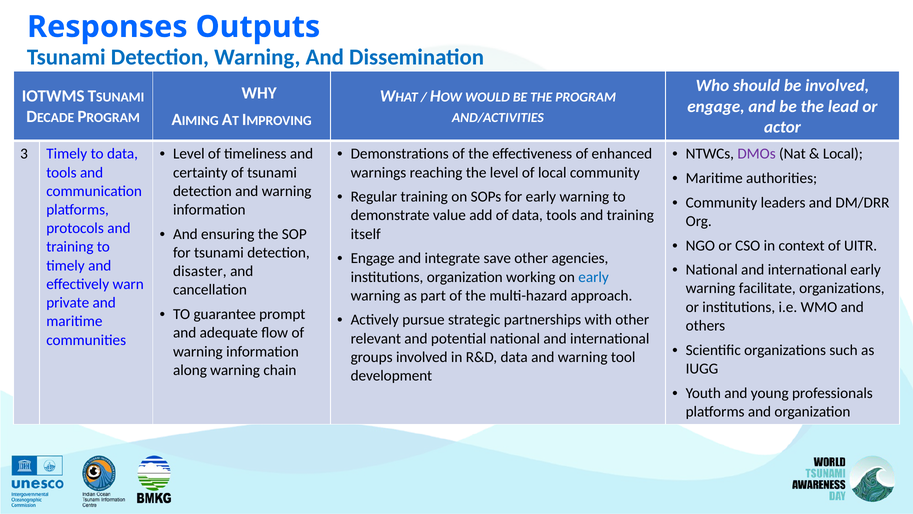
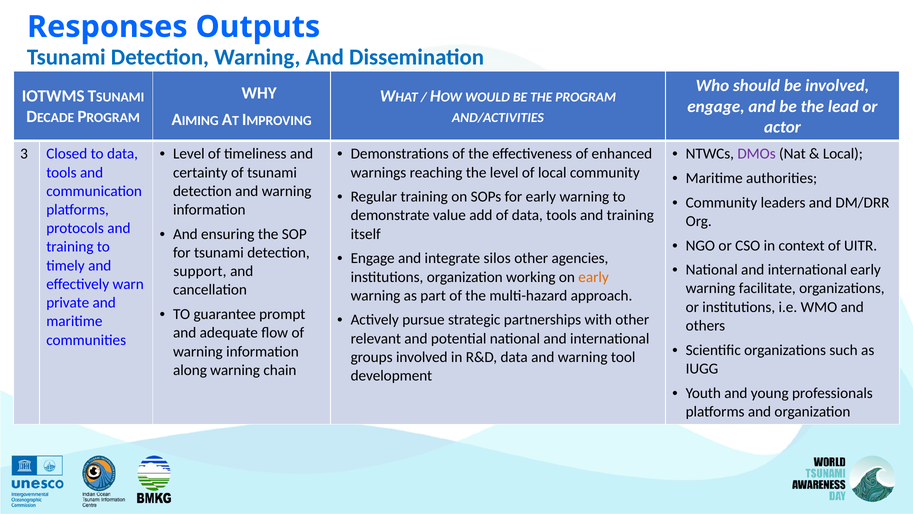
3 Timely: Timely -> Closed (67, 154)
save: save -> silos (497, 258)
disaster: disaster -> support (200, 271)
early colour: blue -> orange (594, 277)
